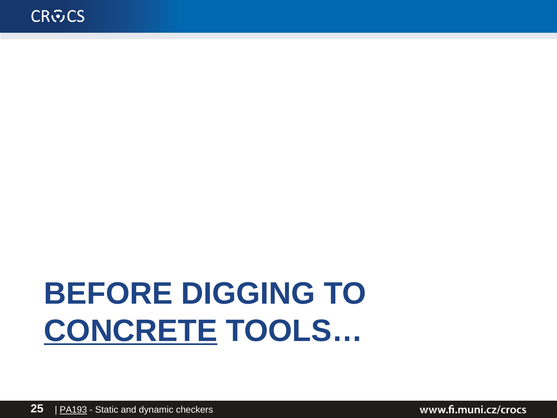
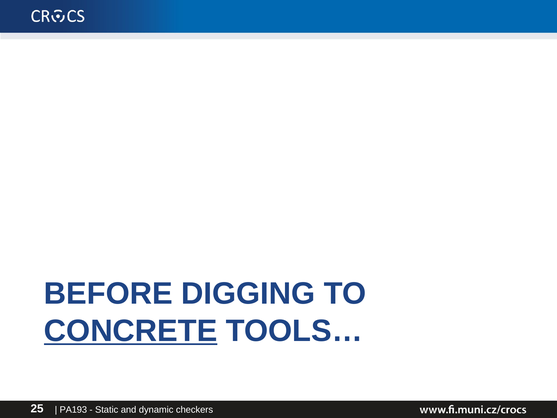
PA193 underline: present -> none (73, 410)
